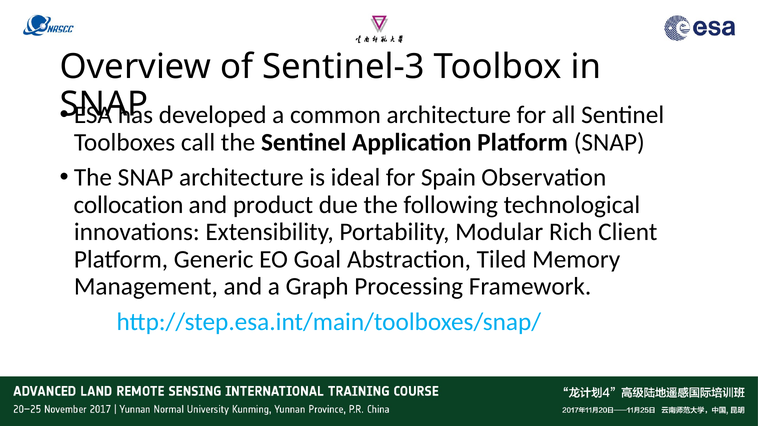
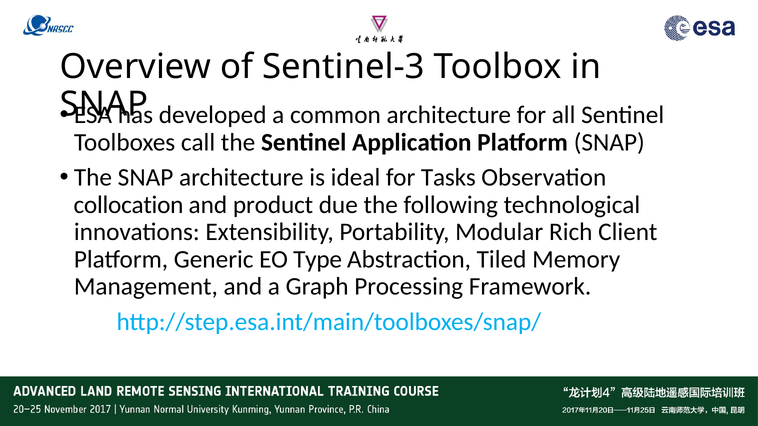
Spain: Spain -> Tasks (448, 178)
Goal: Goal -> Type (318, 260)
